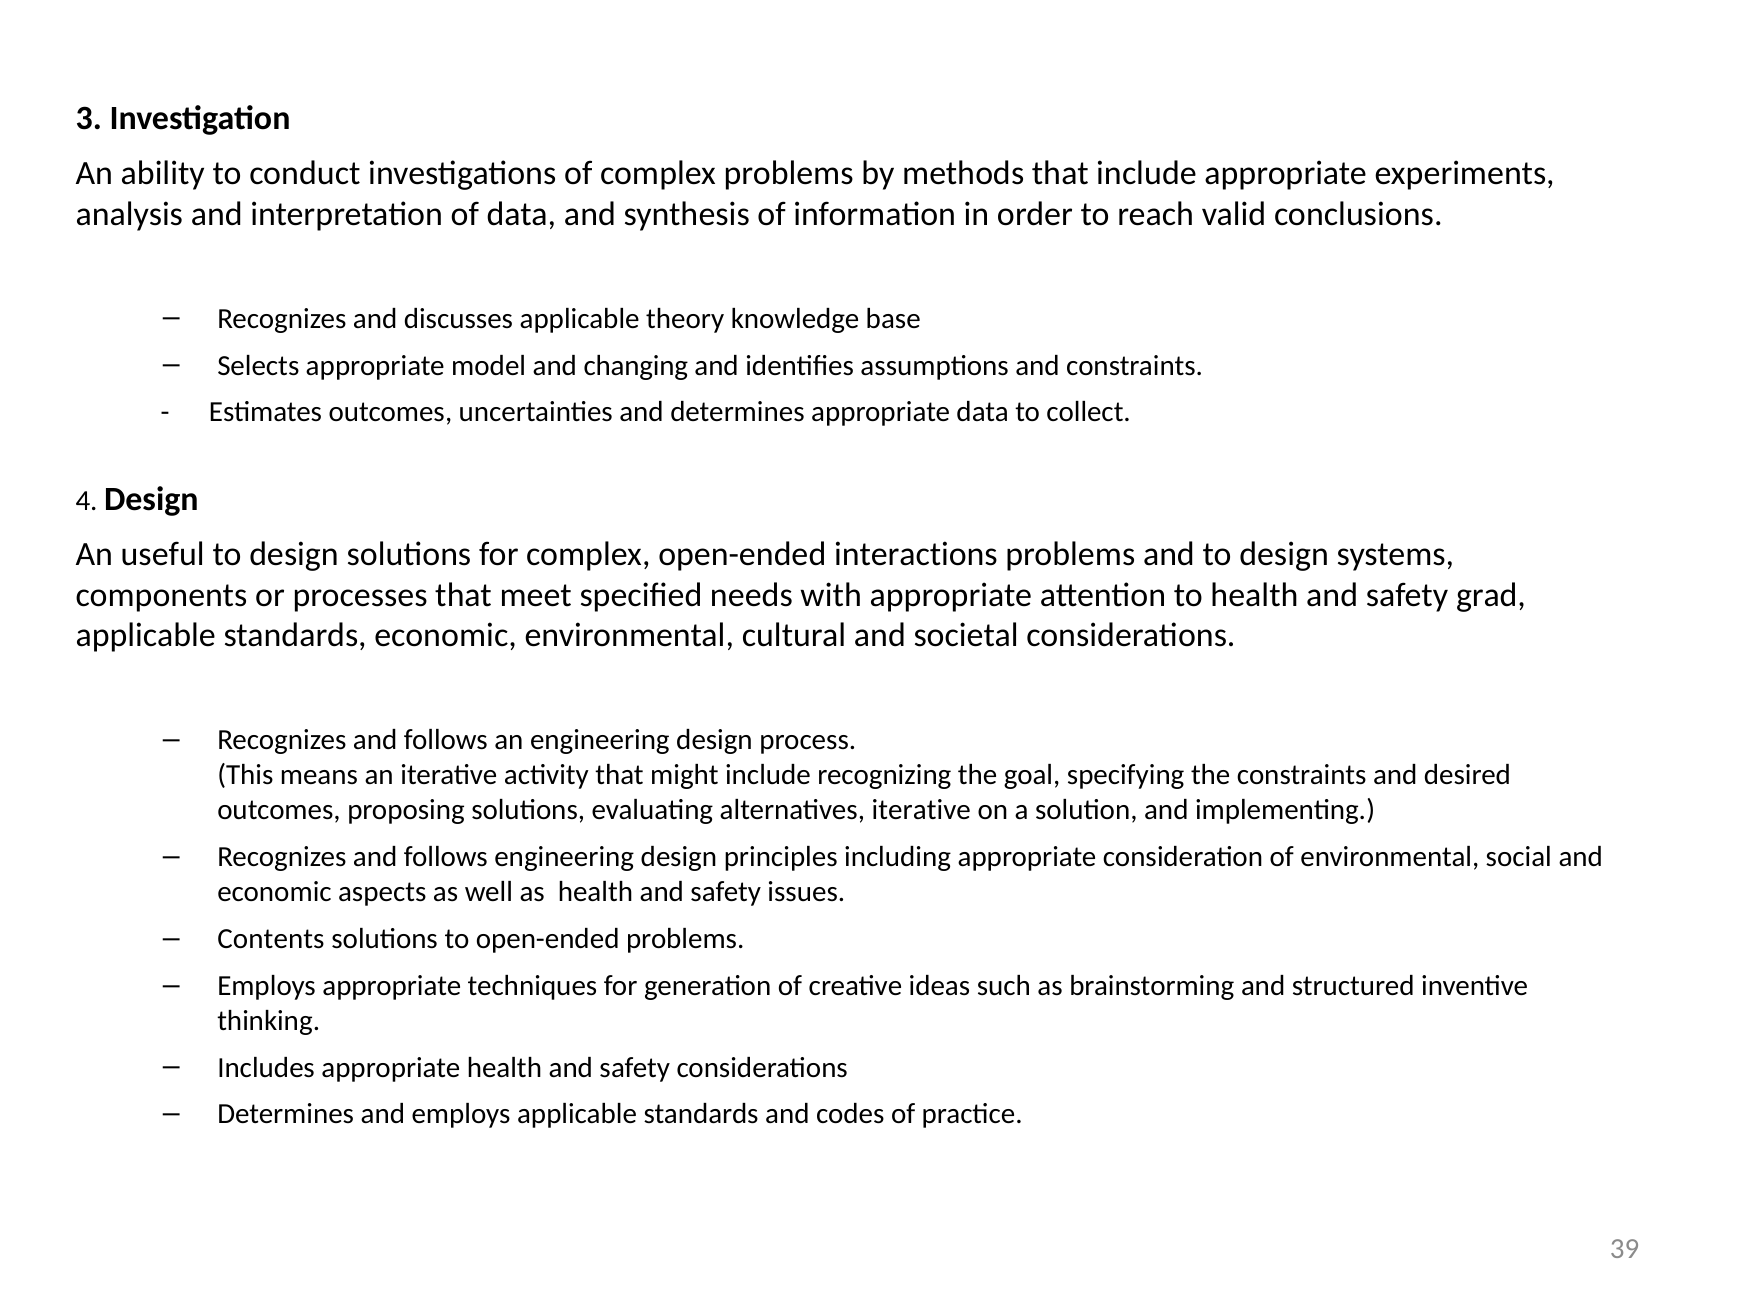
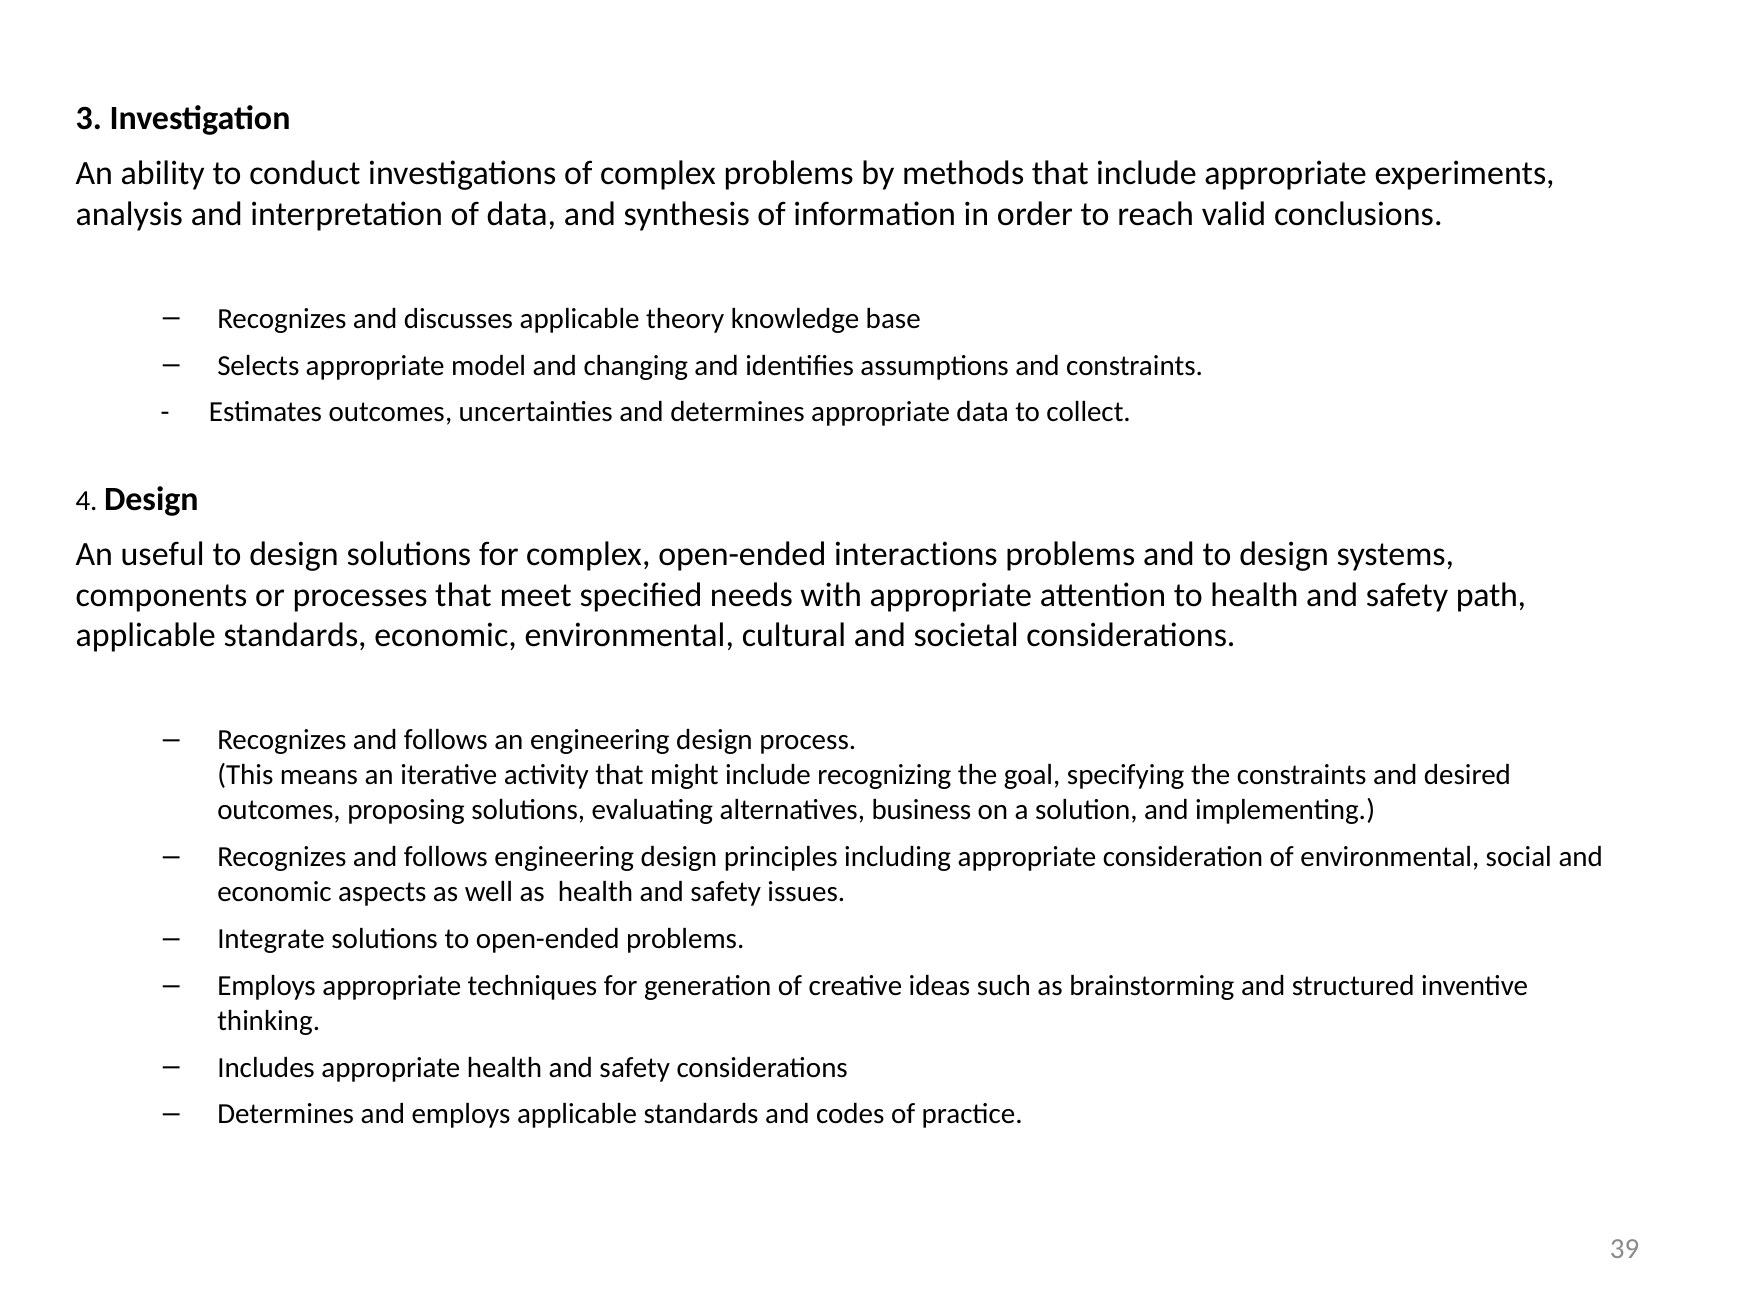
grad: grad -> path (1491, 595)
alternatives iterative: iterative -> business (921, 810)
Contents: Contents -> Integrate (271, 939)
